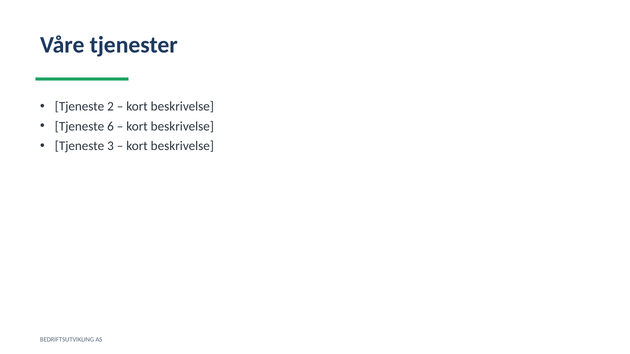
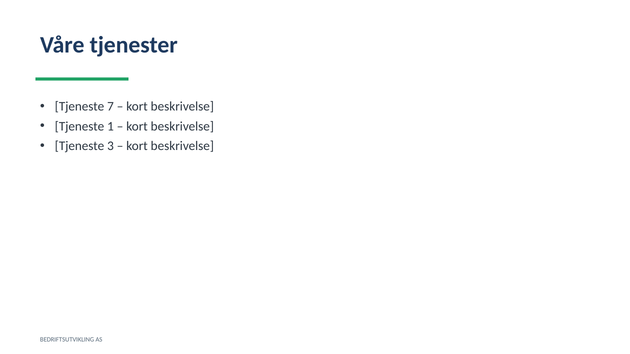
2: 2 -> 7 (110, 107)
6: 6 -> 1 (110, 126)
